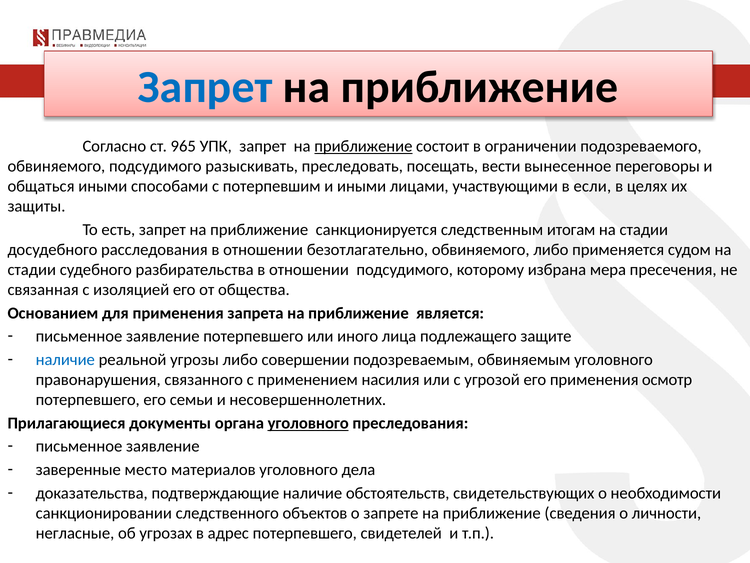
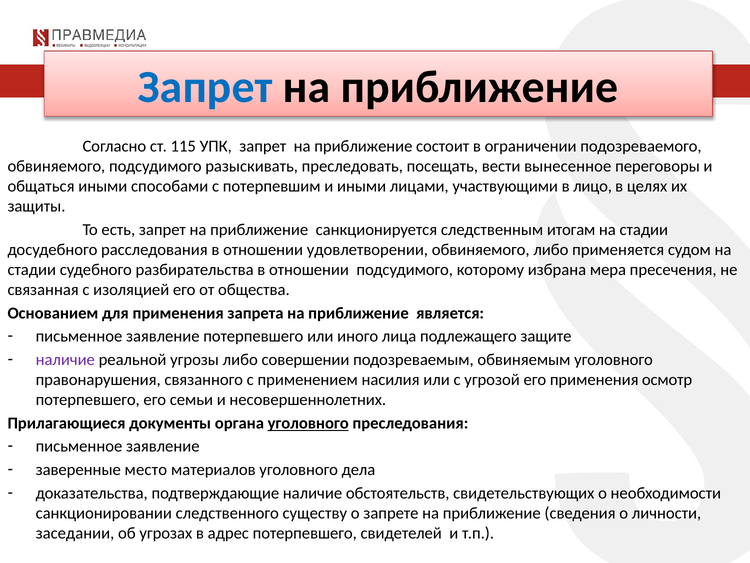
965: 965 -> 115 (183, 146)
приближение underline: present -> none (363, 146)
если: если -> лицо (593, 186)
безотлагательно: безотлагательно -> удовлетворении (367, 249)
наличие colour: blue -> purple (65, 359)
объектов: объектов -> существу (315, 513)
негласные: негласные -> заседании (75, 533)
